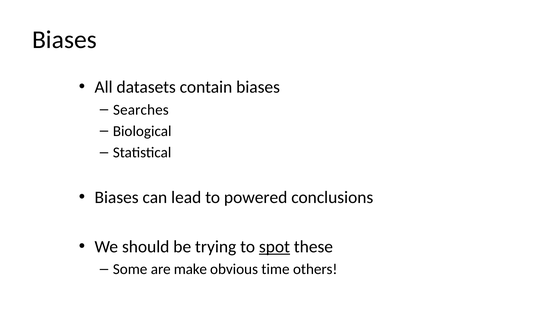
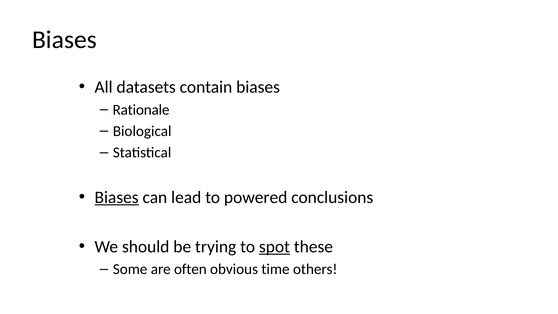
Searches: Searches -> Rationale (141, 110)
Biases underline: none -> present (117, 197)
make: make -> often (190, 269)
